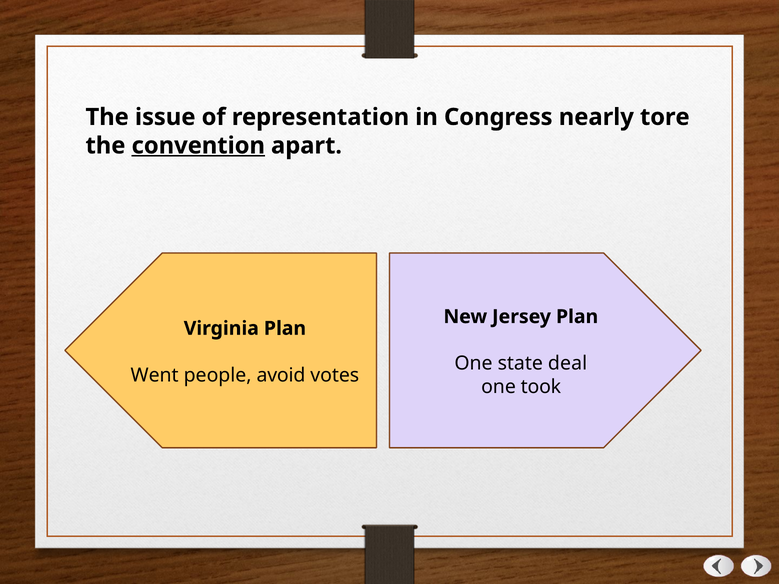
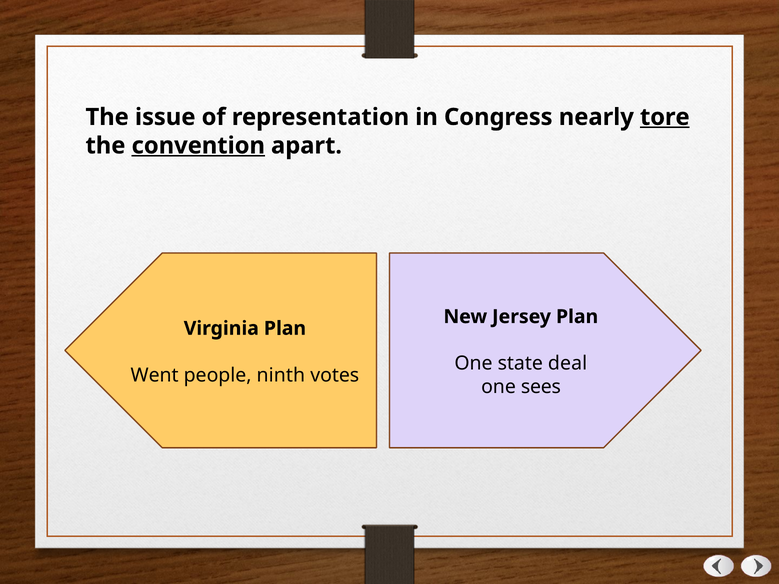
tore underline: none -> present (665, 117)
avoid: avoid -> ninth (281, 375)
took: took -> sees (541, 387)
